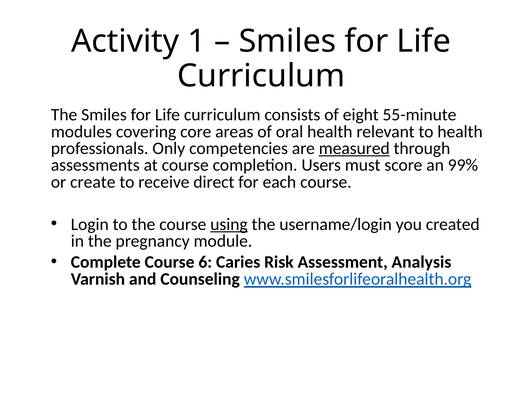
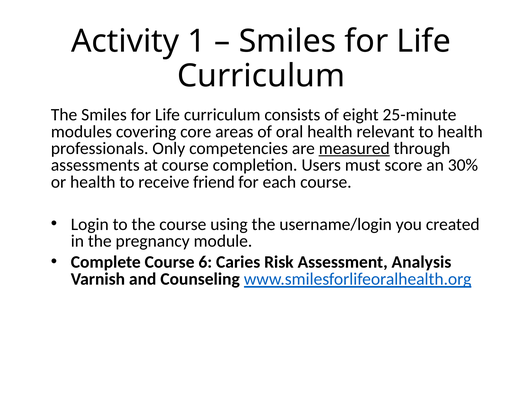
55-minute: 55-minute -> 25-minute (420, 115)
99%: 99% -> 30% (463, 166)
or create: create -> health (93, 182)
direct: direct -> friend (214, 182)
using underline: present -> none (229, 225)
